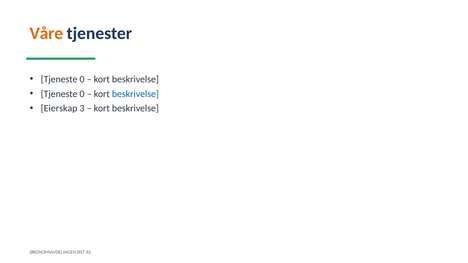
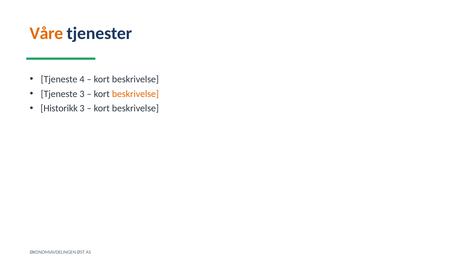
0: 0 -> 4 (82, 79)
0: 0 -> 3 (82, 94)
beskrivelse colour: blue -> orange (135, 94)
Eierskap: Eierskap -> Historikk (59, 109)
